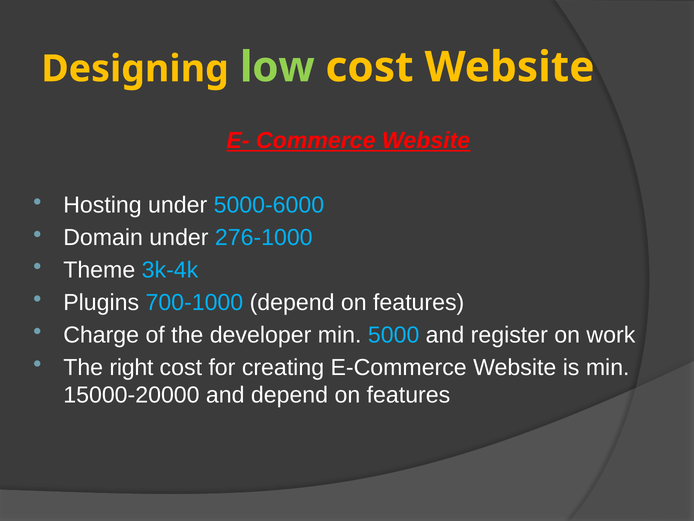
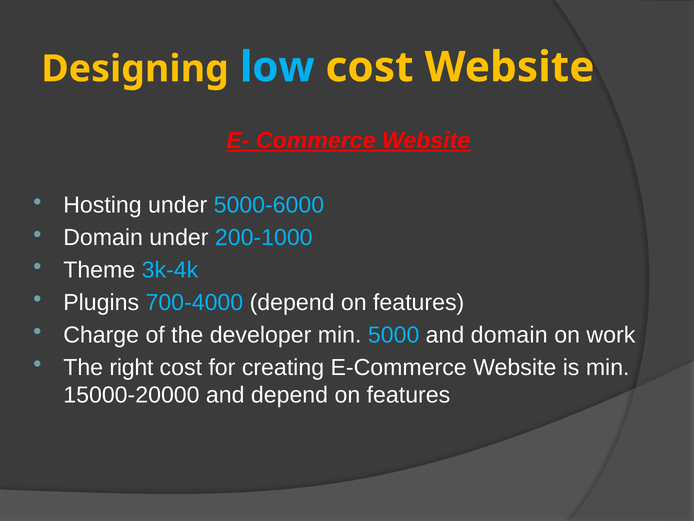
low colour: light green -> light blue (277, 67)
276-1000: 276-1000 -> 200-1000 (264, 238)
700-1000: 700-1000 -> 700-4000 (194, 302)
and register: register -> domain (509, 335)
